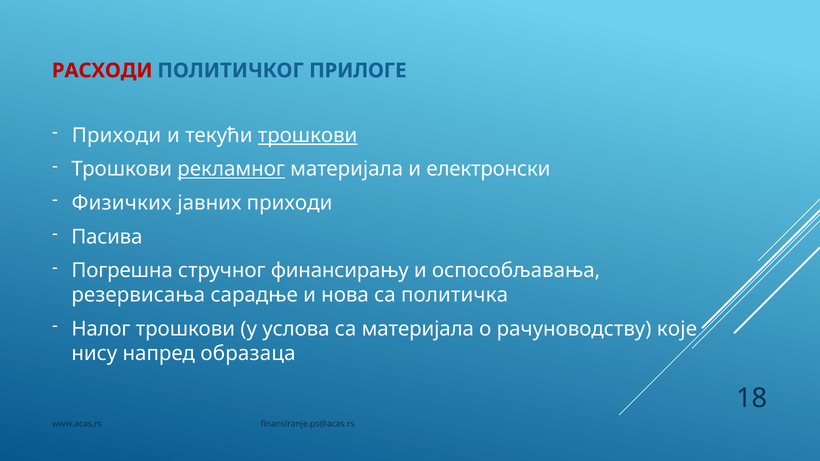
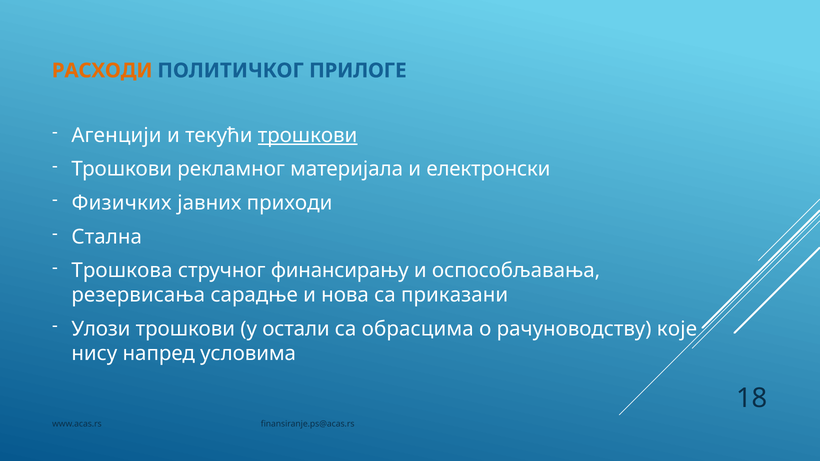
РАСХОДИ colour: red -> orange (102, 71)
Приходи: Приходи -> Агенцији (116, 135)
рекламног underline: present -> none (231, 169)
Пасива: Пасива -> Стална (107, 237)
Погрешна: Погрешна -> Трошкова (122, 271)
политичка: политичка -> приказани (455, 295)
Налог: Налог -> Улози (101, 329)
услова: услова -> остали (296, 329)
са материјала: материјала -> обрасцима (418, 329)
образаца: образаца -> условима (248, 354)
